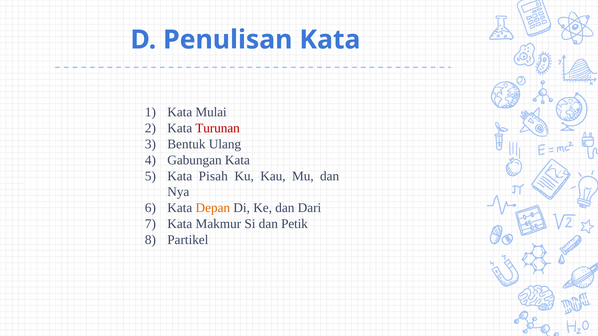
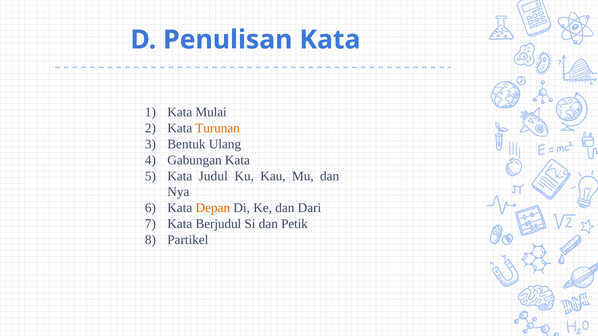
Turunan colour: red -> orange (218, 128)
Pisah: Pisah -> Judul (213, 176)
Makmur: Makmur -> Berjudul (218, 224)
